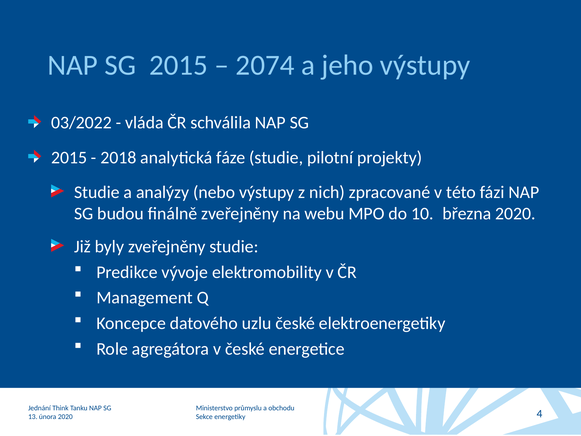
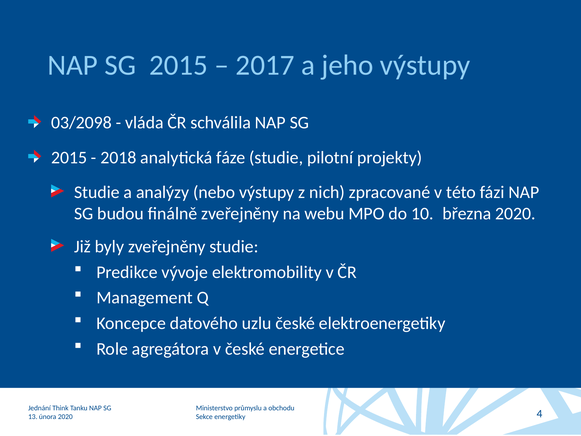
2074: 2074 -> 2017 (265, 65)
03/2022: 03/2022 -> 03/2098 (81, 123)
